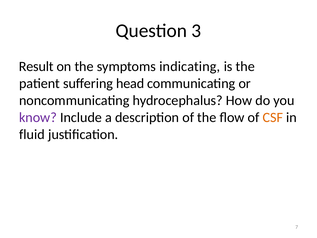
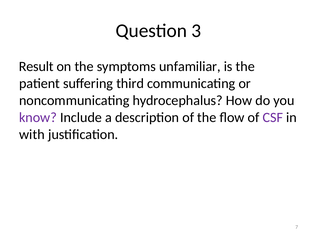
indicating: indicating -> unfamiliar (190, 67)
head: head -> third (130, 83)
CSF colour: orange -> purple (273, 117)
fluid: fluid -> with (32, 134)
